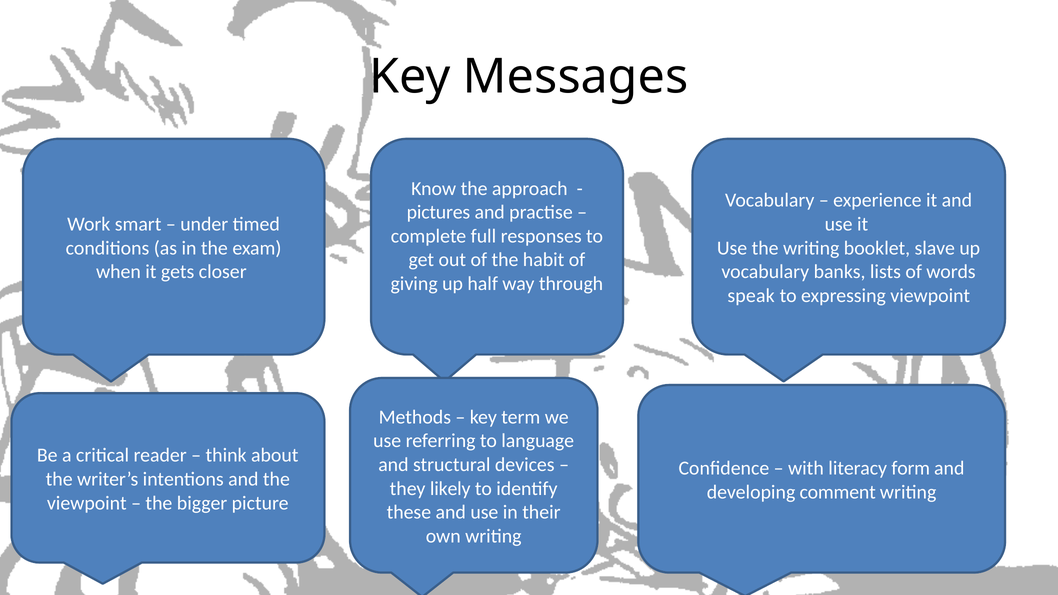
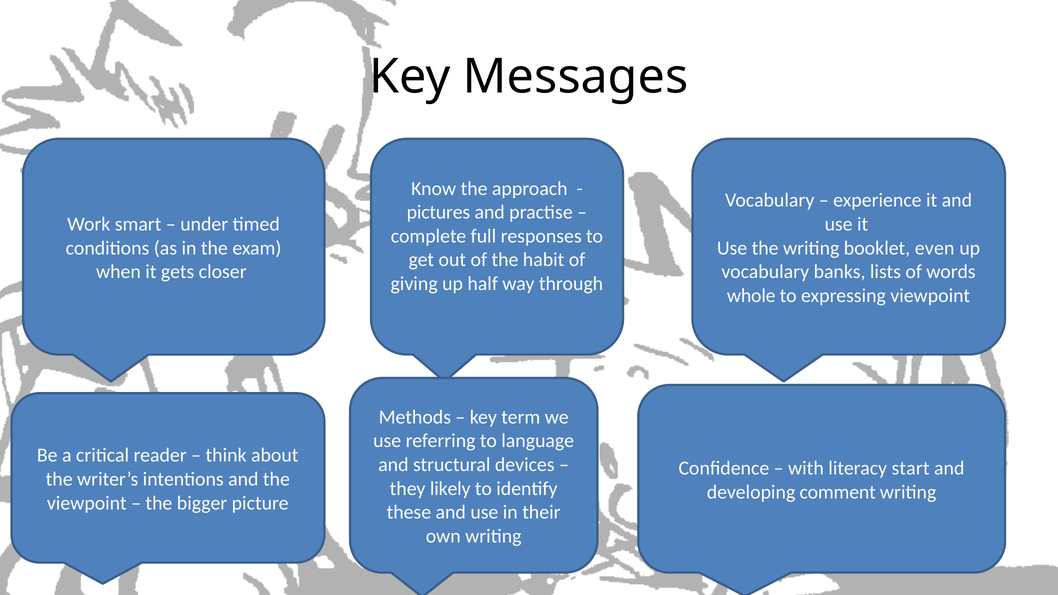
slave: slave -> even (935, 248)
speak: speak -> whole (751, 296)
form: form -> start (911, 468)
